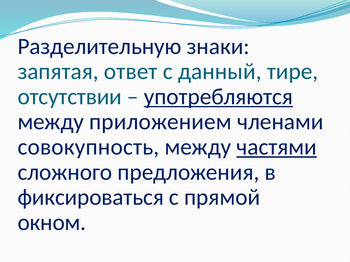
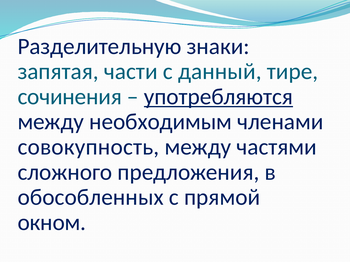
ответ: ответ -> части (131, 72)
отсутствии: отсутствии -> сочинения (70, 97)
приложением: приложением -> необходимым (161, 122)
частями underline: present -> none (277, 147)
фиксироваться: фиксироваться -> обособленных (91, 198)
